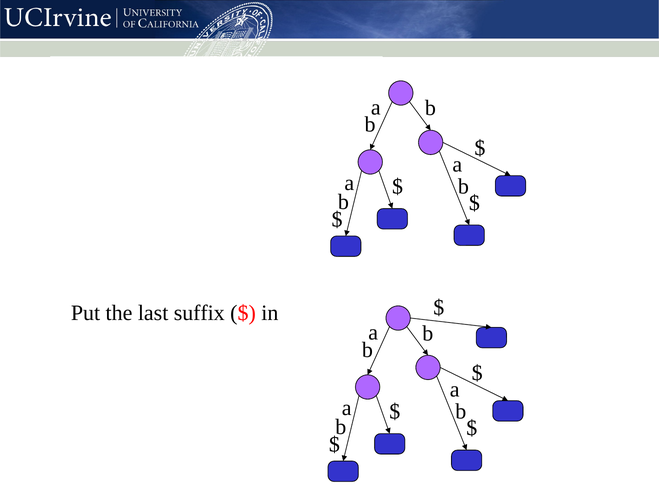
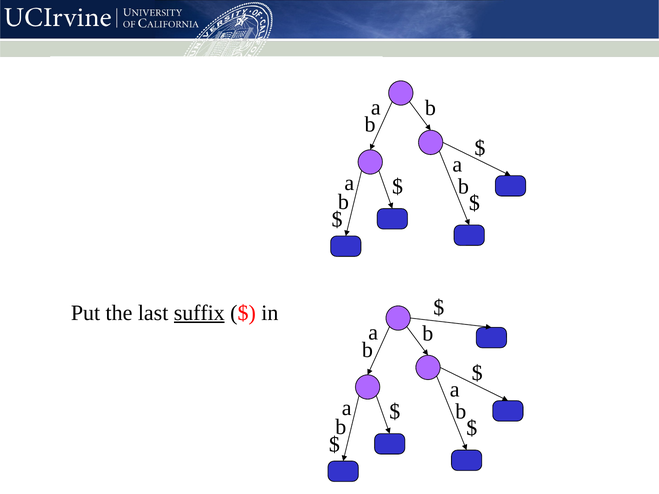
suffix underline: none -> present (199, 313)
